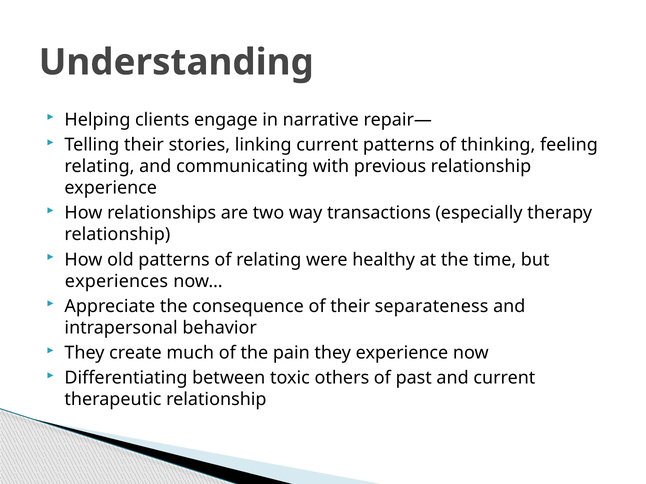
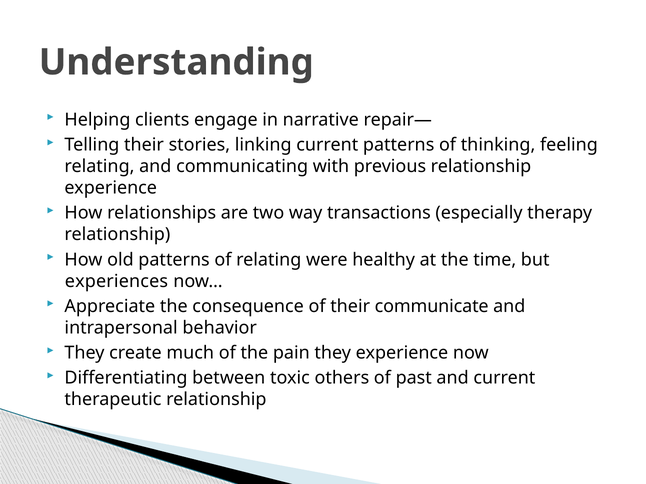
separateness: separateness -> communicate (432, 307)
